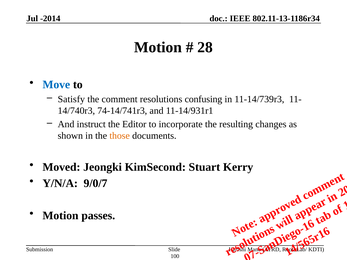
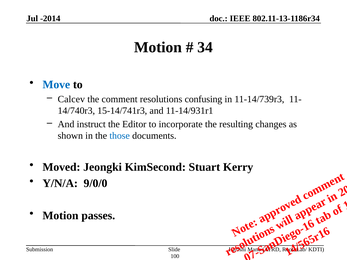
28: 28 -> 34 (205, 47)
Satisfy: Satisfy -> Calcev (71, 99)
74-14/741r3: 74-14/741r3 -> 15-14/741r3 (122, 111)
those colour: orange -> blue (120, 136)
9/0/7: 9/0/7 -> 9/0/0 (96, 183)
